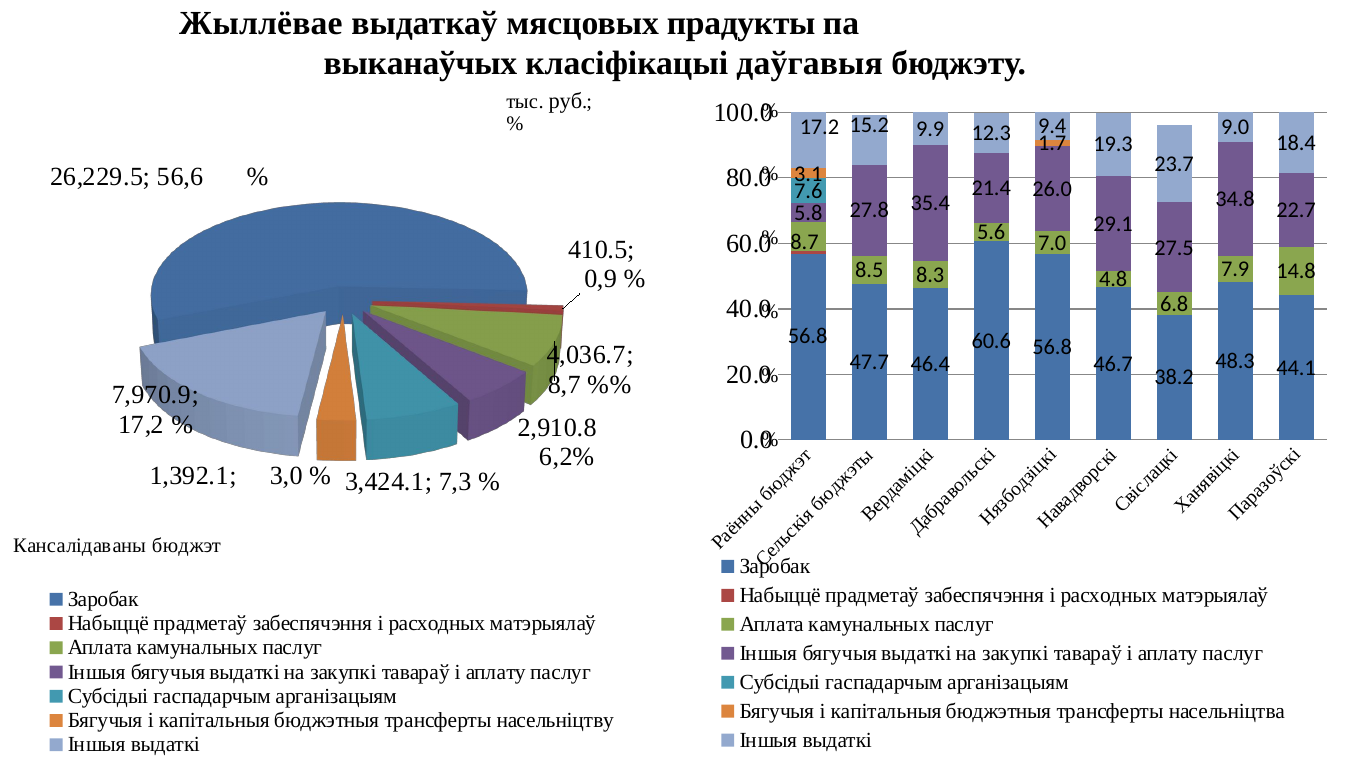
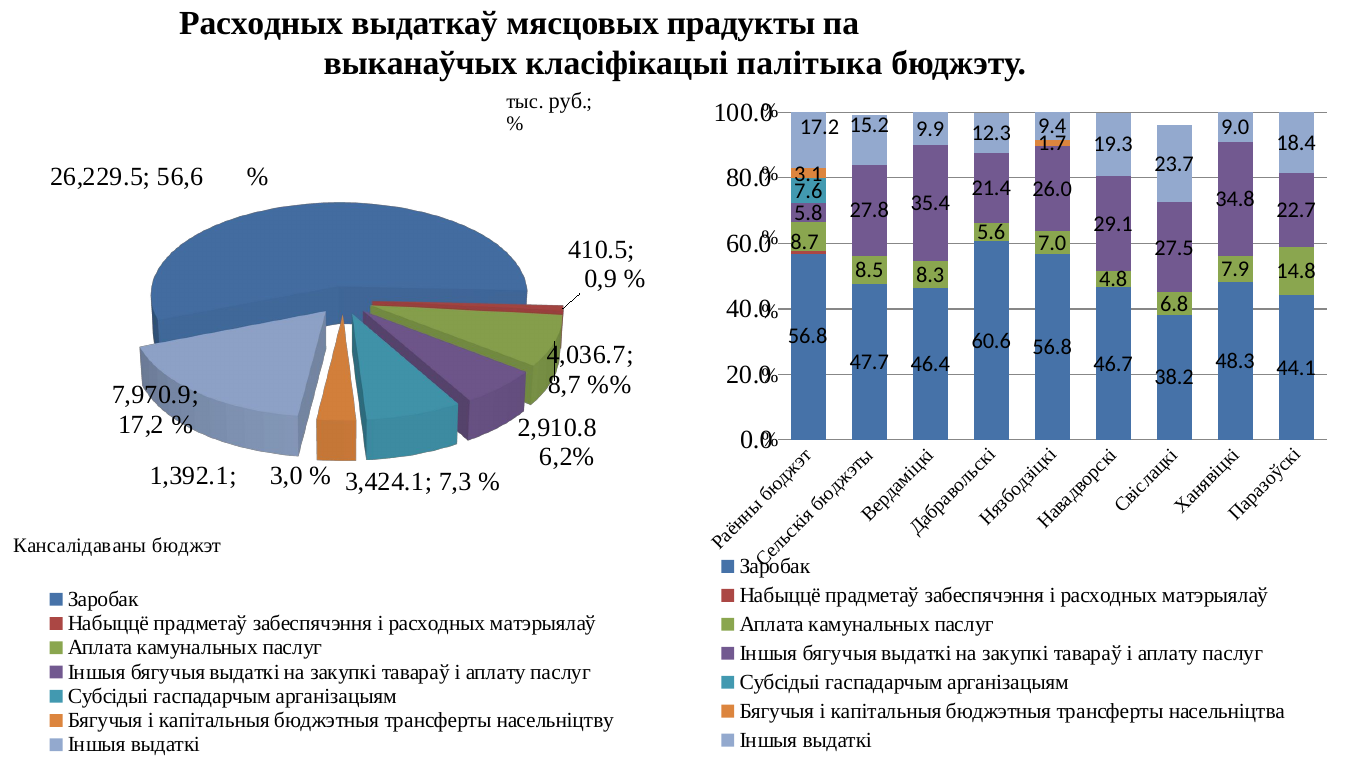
Жыллёвае: Жыллёвае -> Расходных (261, 23)
даўгавыя: даўгавыя -> палітыка (810, 63)
